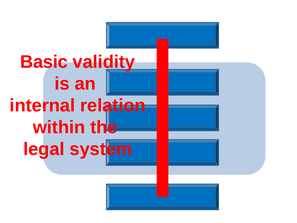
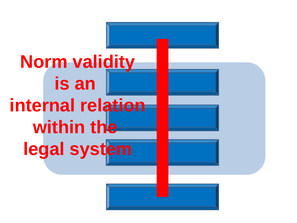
Basic: Basic -> Norm (44, 62)
